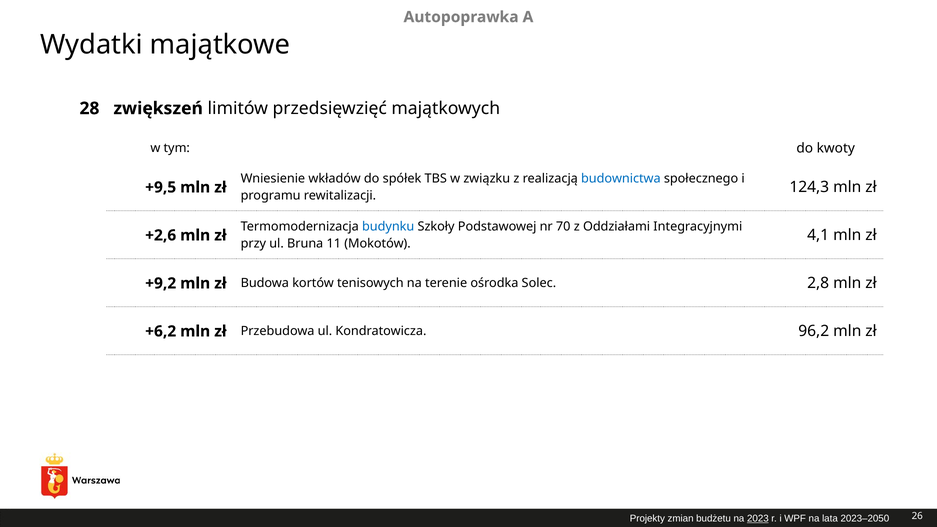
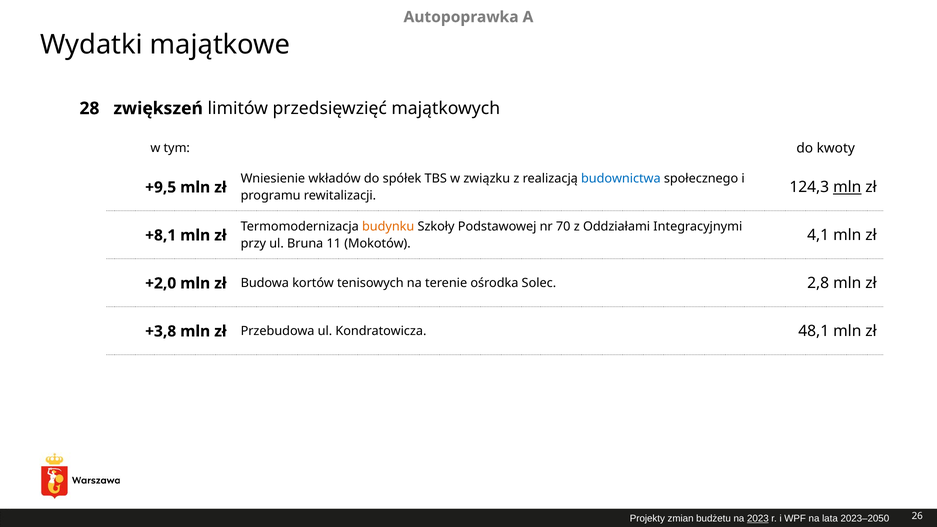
mln underline: none -> present (847, 187)
budynku colour: blue -> orange (388, 227)
+2,6: +2,6 -> +8,1 (161, 235)
+9,2: +9,2 -> +2,0 (161, 283)
+6,2: +6,2 -> +3,8 (161, 331)
96,2: 96,2 -> 48,1 (814, 331)
